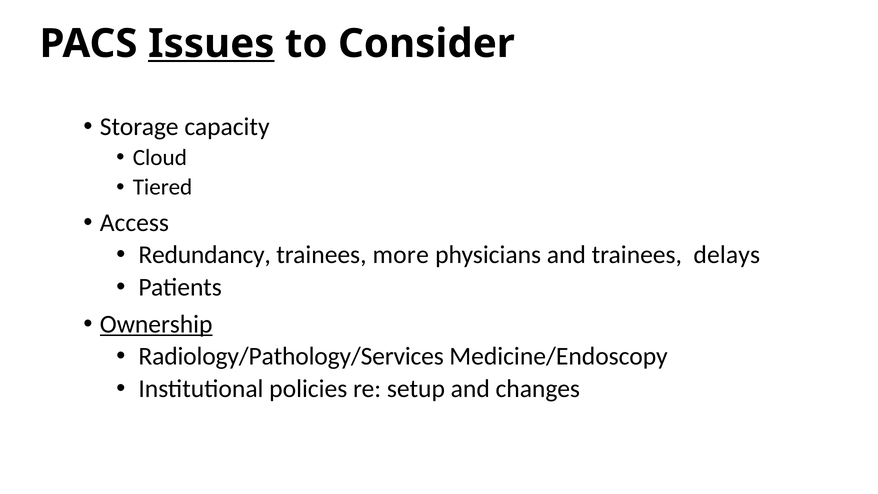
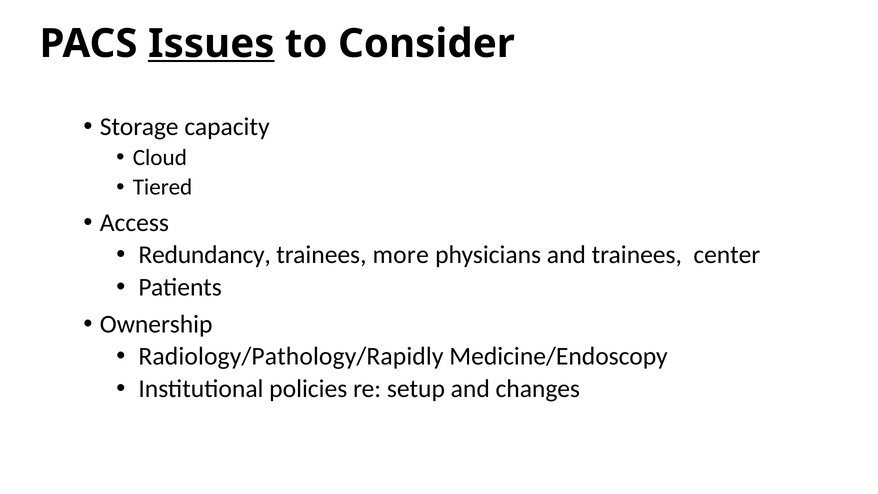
delays: delays -> center (727, 255)
Ownership underline: present -> none (156, 324)
Radiology/Pathology/Services: Radiology/Pathology/Services -> Radiology/Pathology/Rapidly (291, 356)
